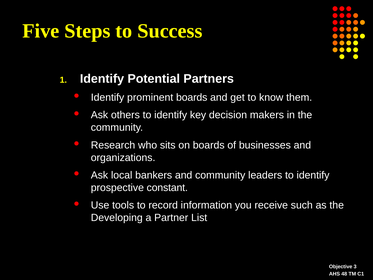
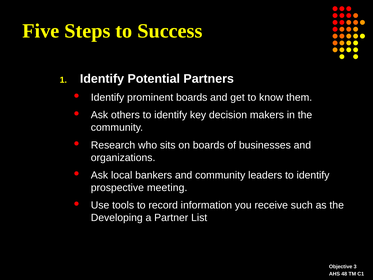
constant: constant -> meeting (167, 187)
